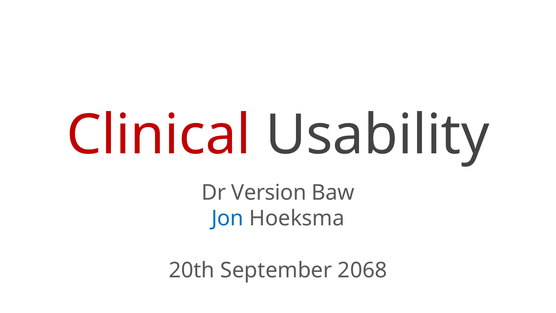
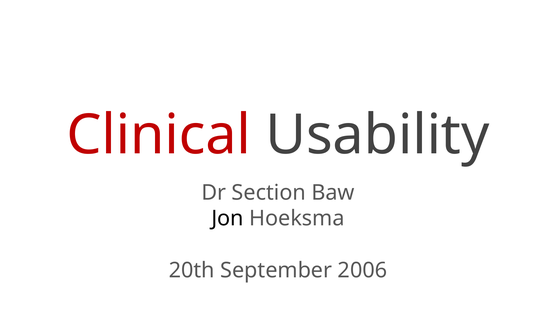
Version: Version -> Section (269, 192)
Jon colour: blue -> black (228, 218)
2068: 2068 -> 2006 (362, 270)
